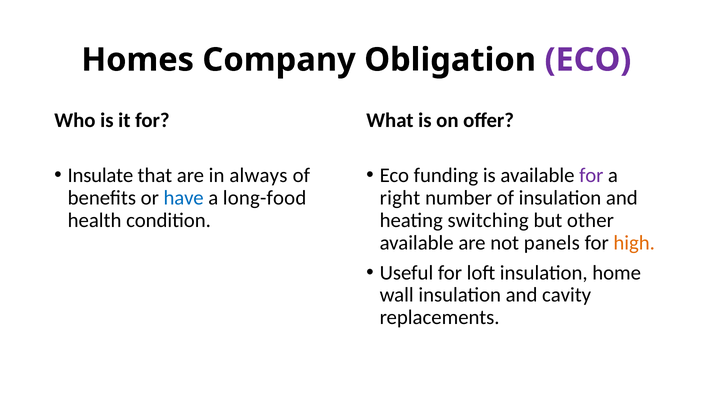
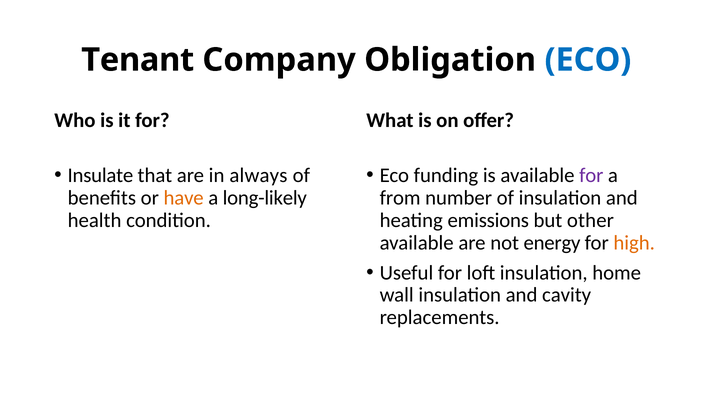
Homes: Homes -> Tenant (138, 60)
ECO colour: purple -> blue (588, 60)
have colour: blue -> orange (184, 198)
long-food: long-food -> long-likely (265, 198)
right: right -> from (400, 198)
switching: switching -> emissions (488, 220)
panels: panels -> energy (552, 243)
